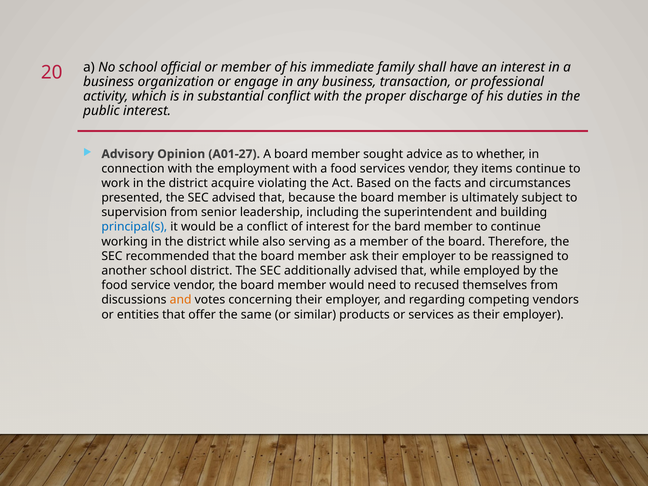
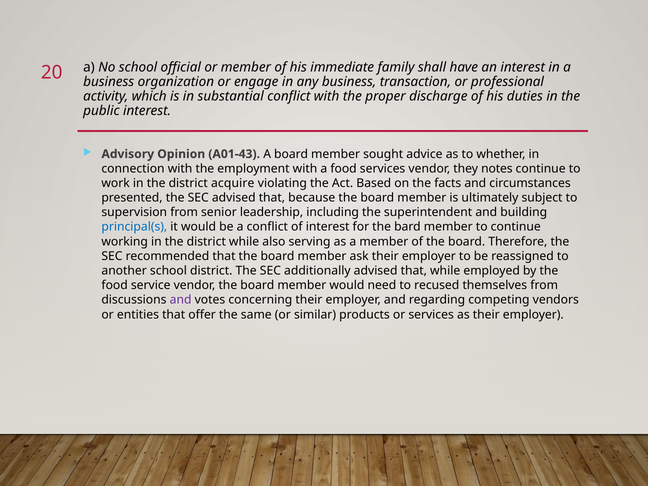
A01-27: A01-27 -> A01-43 (234, 154)
items: items -> notes (497, 169)
and colour: orange -> purple (181, 300)
